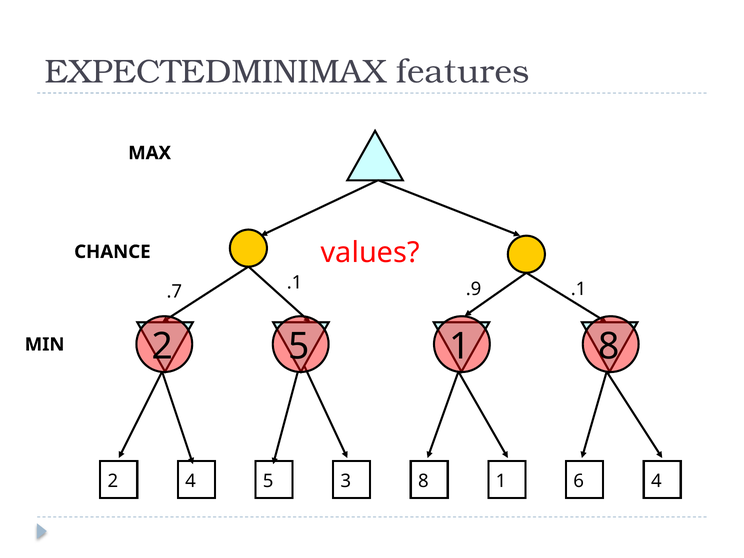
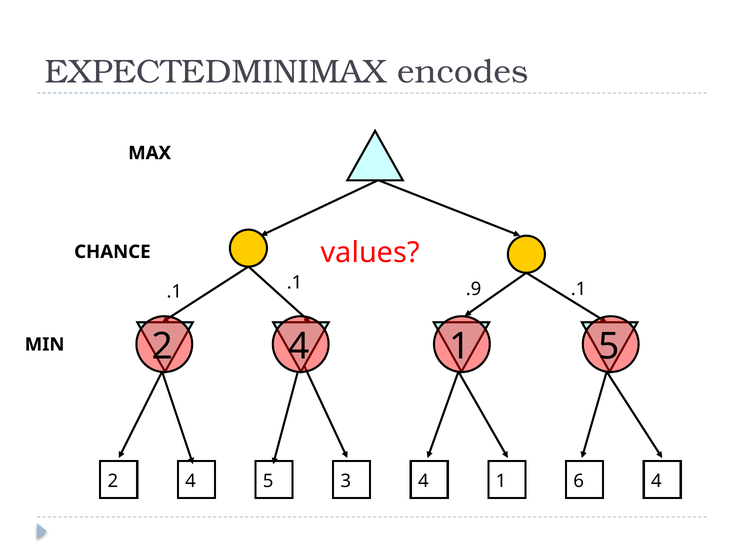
features: features -> encodes (463, 72)
.7: .7 -> .1 (174, 292)
5: 5 -> 4 (299, 347)
1 8: 8 -> 5 (609, 347)
3 8: 8 -> 4 (423, 481)
